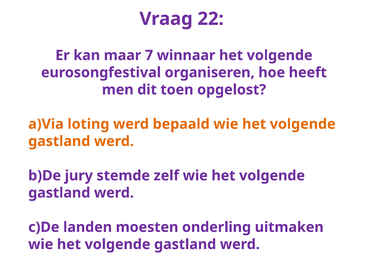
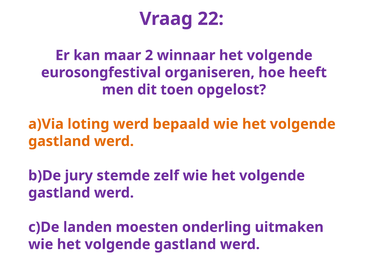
7: 7 -> 2 (149, 55)
